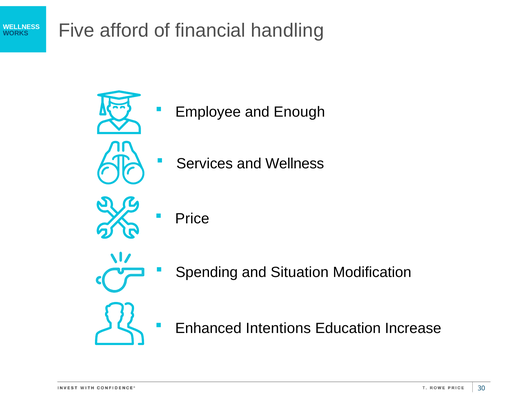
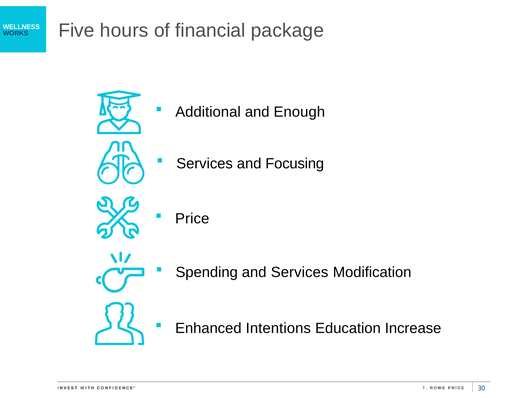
afford: afford -> hours (124, 31)
handling: handling -> package (287, 31)
Employee: Employee -> Additional (208, 112)
and Wellness: Wellness -> Focusing (295, 163)
and Situation: Situation -> Services (300, 272)
